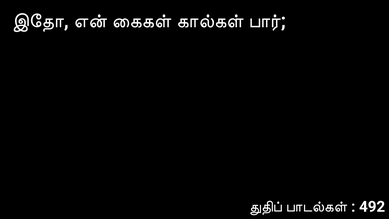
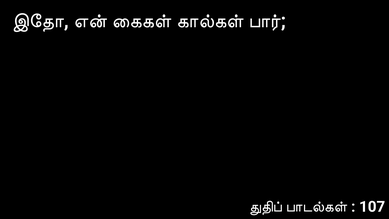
492: 492 -> 107 (372, 207)
